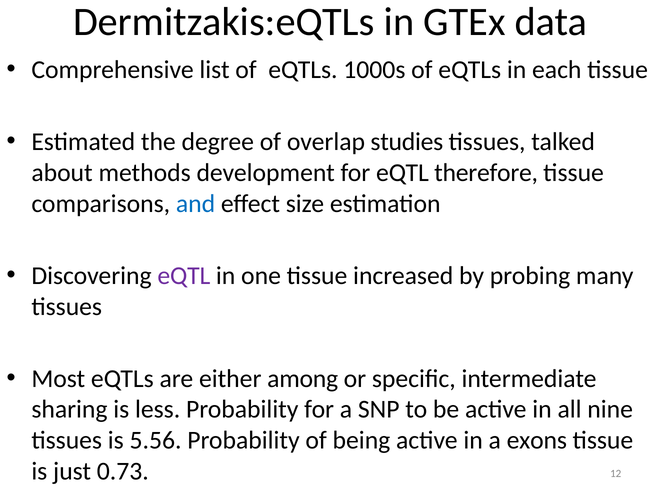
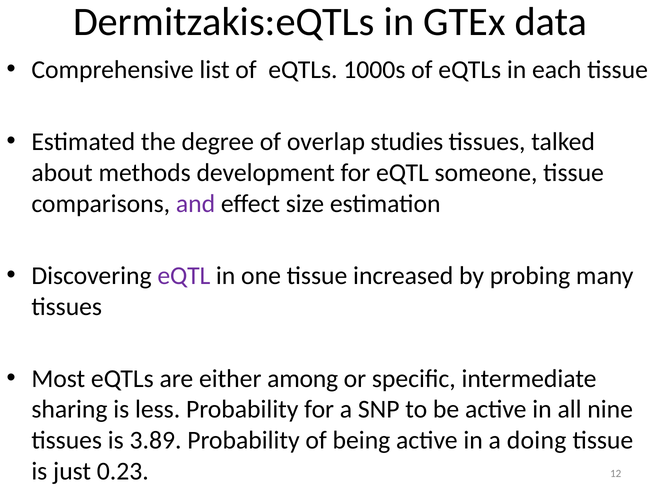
therefore: therefore -> someone (486, 173)
and colour: blue -> purple (196, 203)
5.56: 5.56 -> 3.89 (156, 440)
exons: exons -> doing (537, 440)
0.73: 0.73 -> 0.23 (123, 471)
